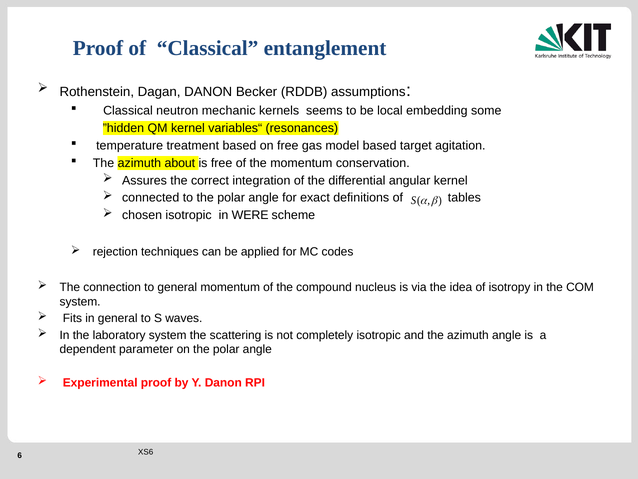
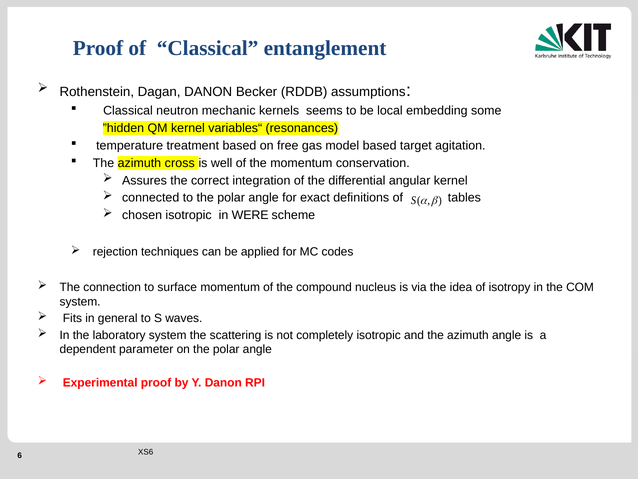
about: about -> cross (180, 163)
is free: free -> well (222, 163)
to general: general -> surface (177, 287)
